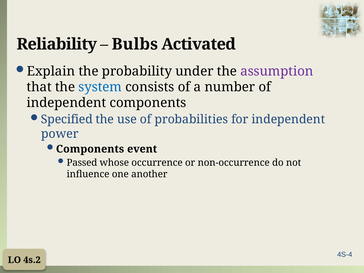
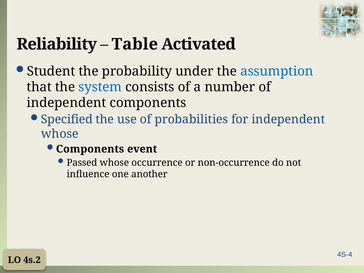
Bulbs: Bulbs -> Table (135, 44)
Explain: Explain -> Student (51, 71)
assumption colour: purple -> blue (277, 71)
power: power -> whose (60, 134)
